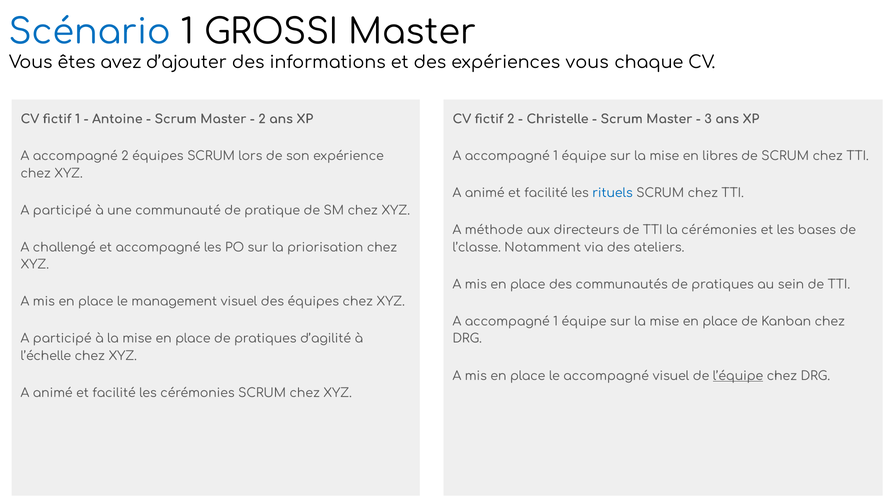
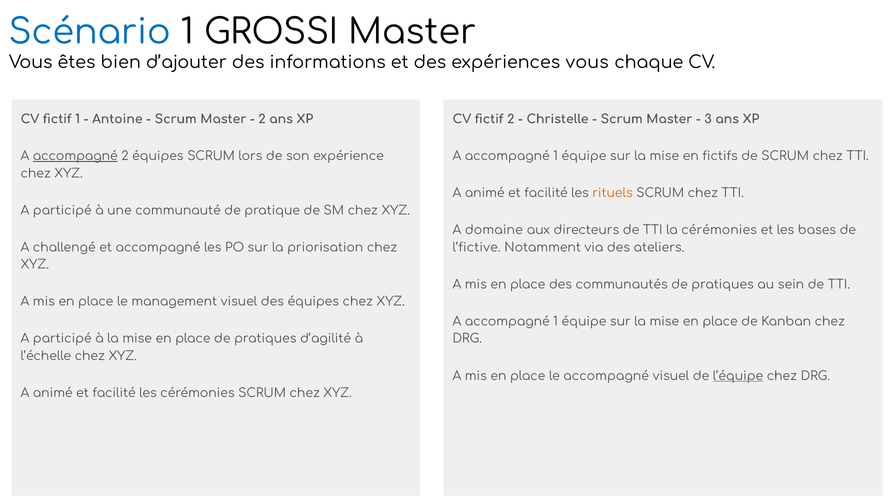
avez: avez -> bien (121, 62)
accompagné underline: none -> present (75, 156)
libres: libres -> fictifs (720, 156)
rituels colour: blue -> orange (613, 193)
méthode: méthode -> domaine (494, 230)
l’classe: l’classe -> l’fictive (477, 248)
